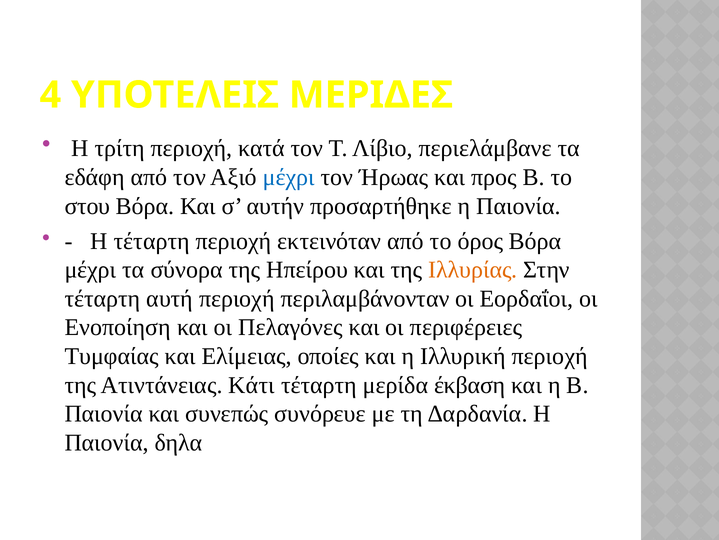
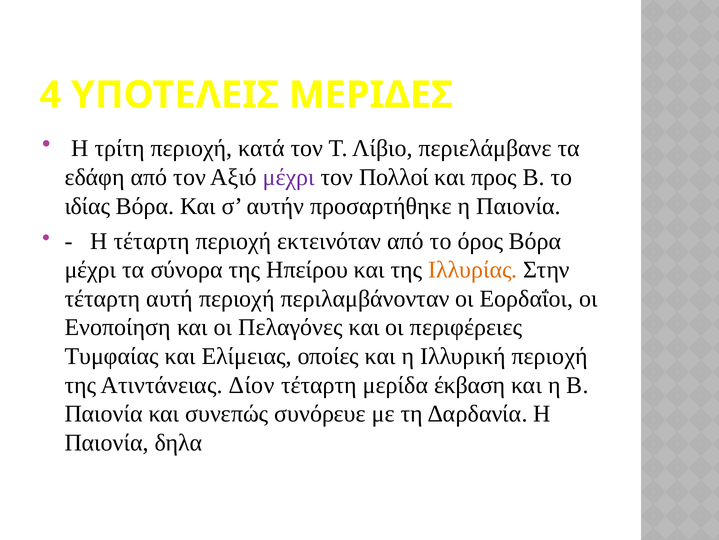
μέχρι colour: blue -> purple (289, 177)
Ήρωας: Ήρωας -> Πολλοί (394, 177)
στου: στου -> ιδίας (87, 206)
Κάτι: Κάτι -> Δίον (252, 385)
